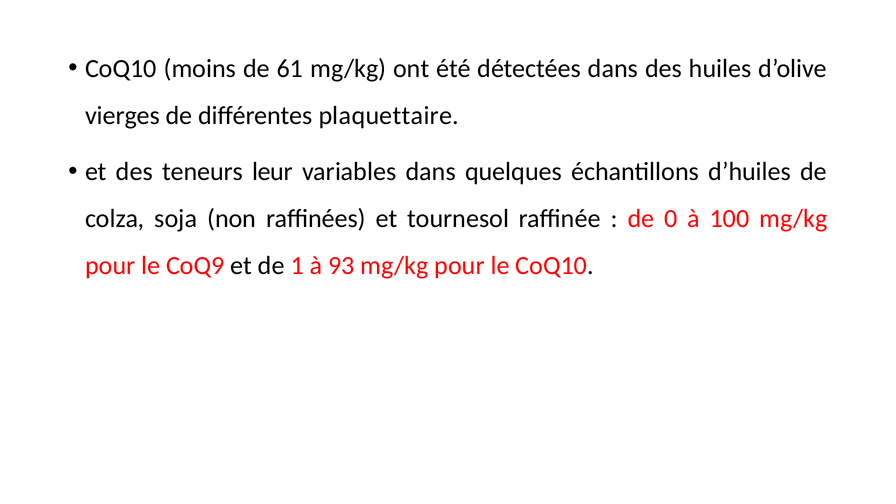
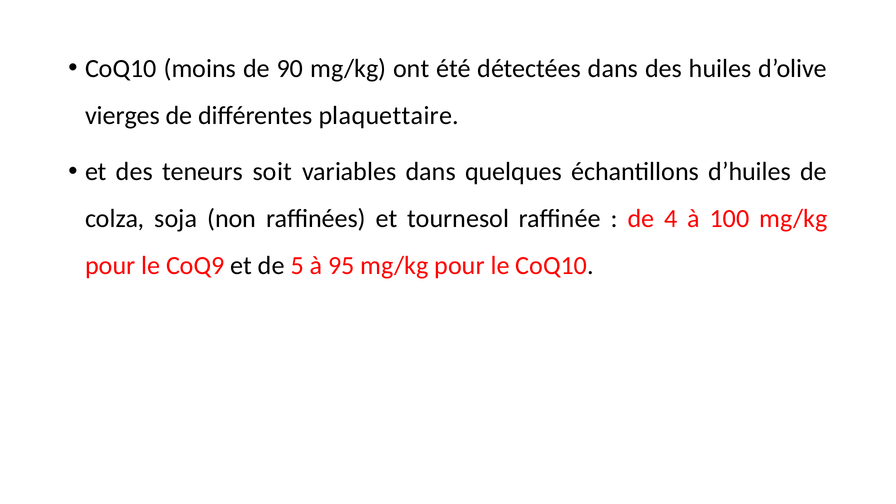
61: 61 -> 90 (290, 69)
leur: leur -> soit (272, 172)
0: 0 -> 4 (671, 219)
1: 1 -> 5 (297, 266)
93: 93 -> 95 (341, 266)
